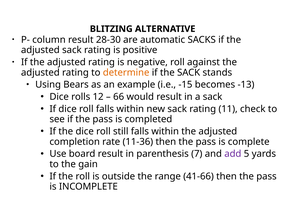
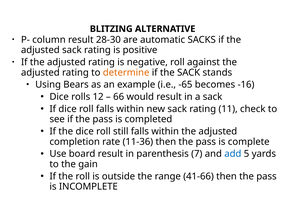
-15: -15 -> -65 (185, 85)
-13: -13 -> -16 (246, 85)
add colour: purple -> blue (233, 154)
